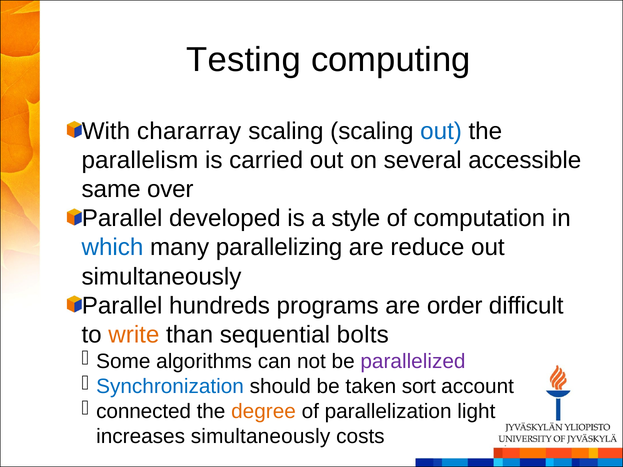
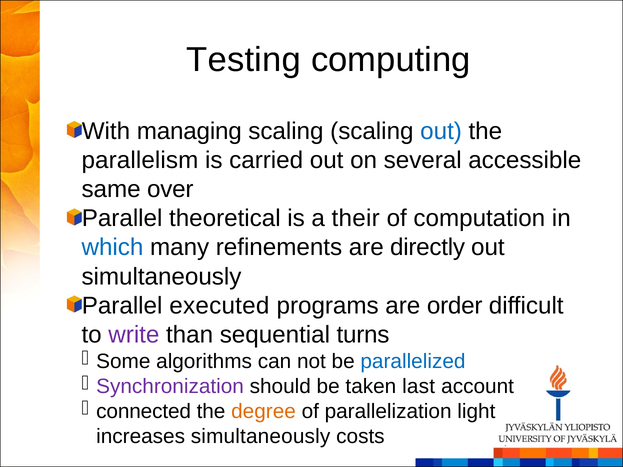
chararray: chararray -> managing (189, 131)
developed: developed -> theoretical (225, 219)
style: style -> their (356, 219)
parallelizing: parallelizing -> refinements (279, 248)
reduce: reduce -> directly (428, 248)
hundreds: hundreds -> executed (219, 306)
write colour: orange -> purple (134, 335)
bolts: bolts -> turns (363, 335)
parallelized colour: purple -> blue (413, 362)
Synchronization colour: blue -> purple (170, 387)
sort: sort -> last (419, 387)
